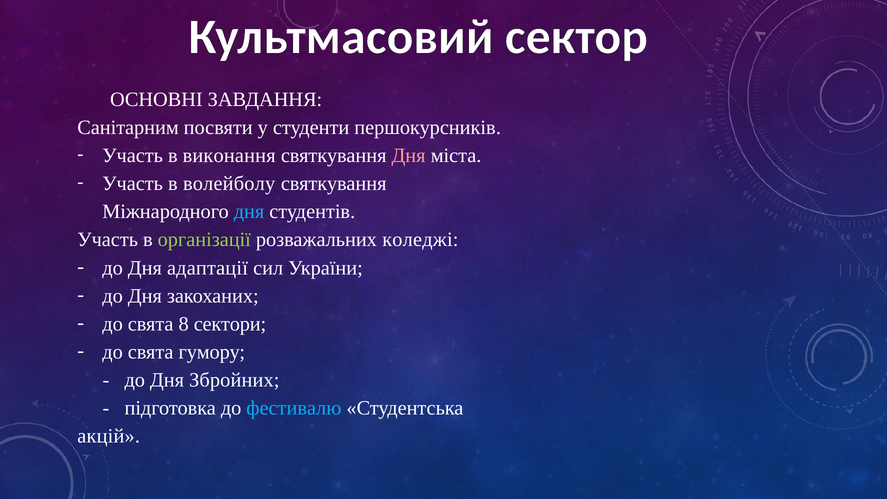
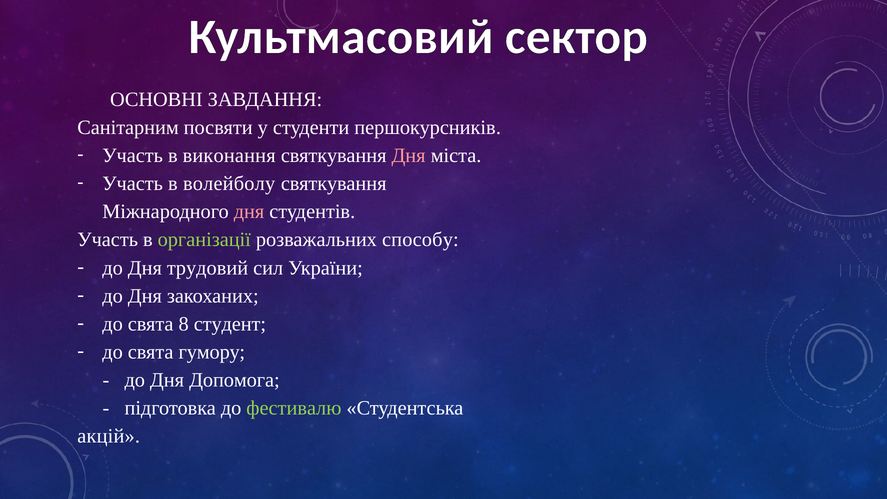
дня colour: light blue -> pink (249, 212)
коледжі: коледжі -> способу (420, 240)
адаптації: адаптації -> трудовий (208, 268)
сектори: сектори -> студент (230, 324)
Збройних: Збройних -> Допомога (234, 380)
фестивалю colour: light blue -> light green (294, 408)
